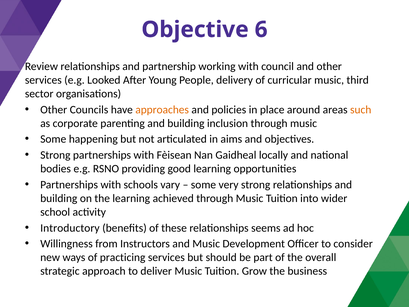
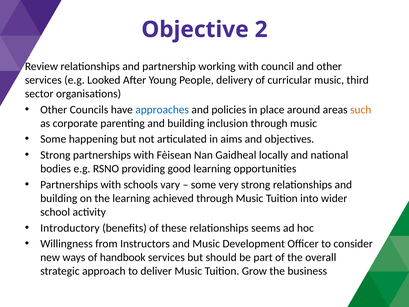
6: 6 -> 2 (261, 30)
approaches colour: orange -> blue (162, 110)
practicing: practicing -> handbook (123, 257)
